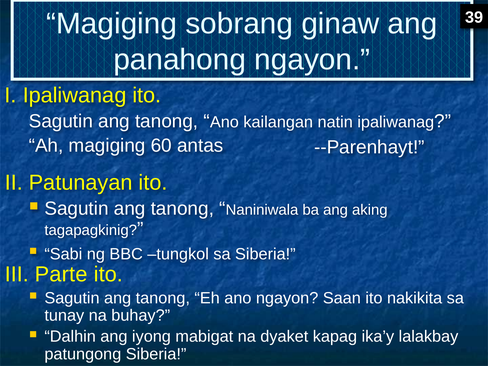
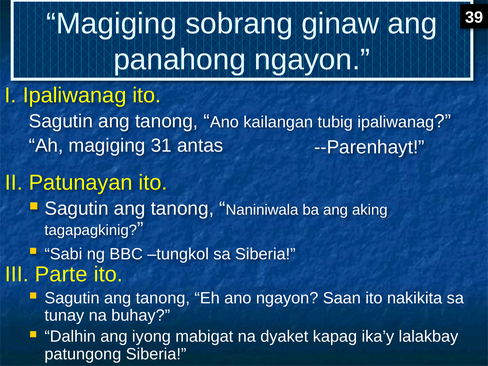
natin: natin -> tubig (335, 122)
60: 60 -> 31 (161, 145)
